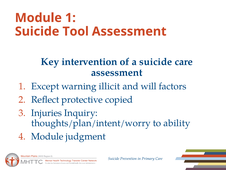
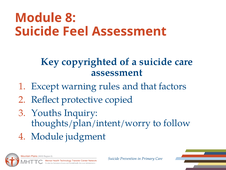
Module 1: 1 -> 8 (70, 18)
Tool: Tool -> Feel (76, 31)
intervention: intervention -> copyrighted (89, 62)
illicit: illicit -> rules (109, 86)
will: will -> that (149, 86)
Injuries: Injuries -> Youths (46, 113)
ability: ability -> follow (177, 123)
